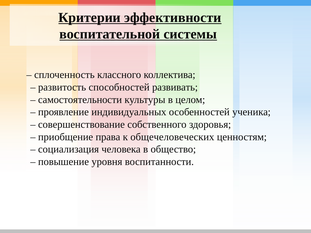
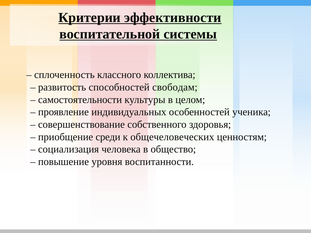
развивать: развивать -> свободам (175, 87)
права: права -> среди (108, 137)
